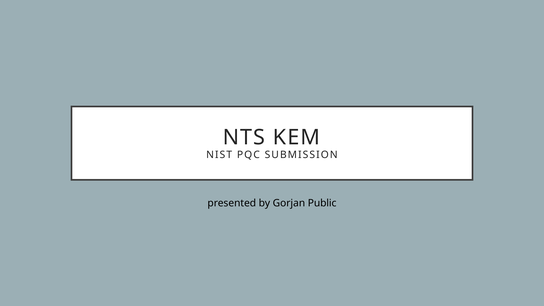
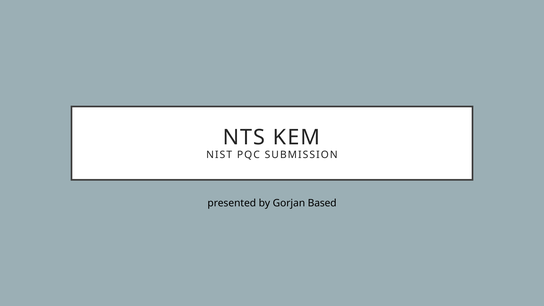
Public: Public -> Based (322, 203)
